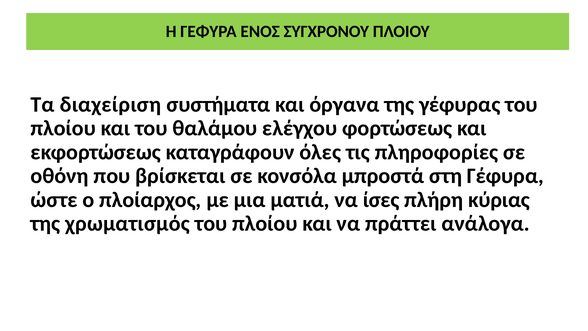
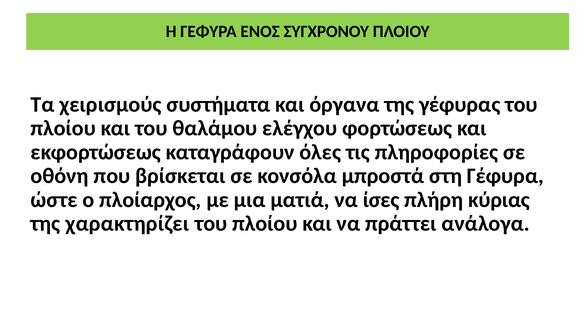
διαχείριση: διαχείριση -> χειρισμούς (110, 104)
χρωματισμός: χρωματισμός -> χαρακτηρίζει (127, 223)
